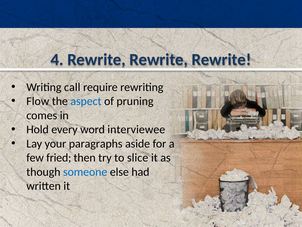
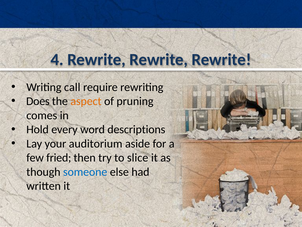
Flow: Flow -> Does (38, 101)
aspect colour: blue -> orange (86, 101)
interviewee: interviewee -> descriptions (136, 129)
paragraphs: paragraphs -> auditorium (96, 143)
